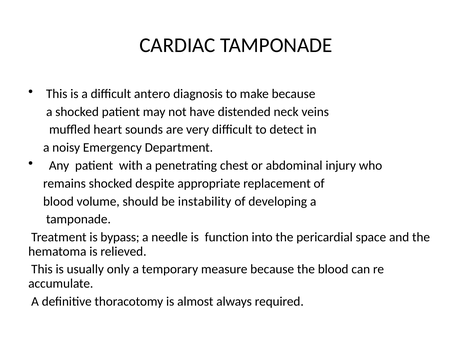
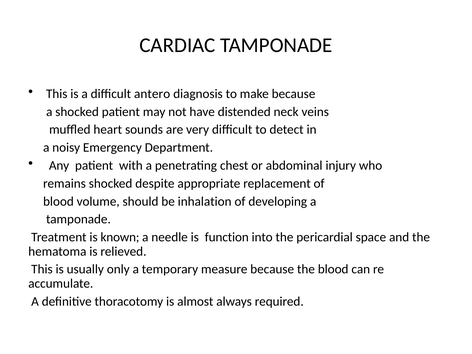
instability: instability -> inhalation (205, 201)
bypass: bypass -> known (120, 237)
